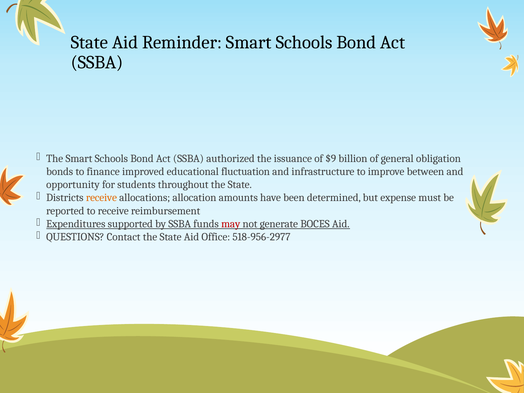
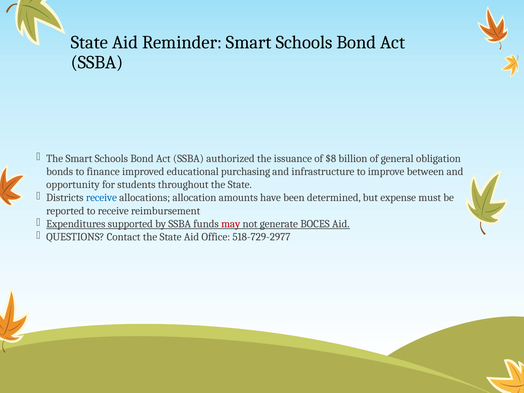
$9: $9 -> $8 (331, 158)
fluctuation: fluctuation -> purchasing (246, 172)
receive colour: orange -> blue (101, 198)
518-956-2977: 518-956-2977 -> 518-729-2977 (261, 237)
